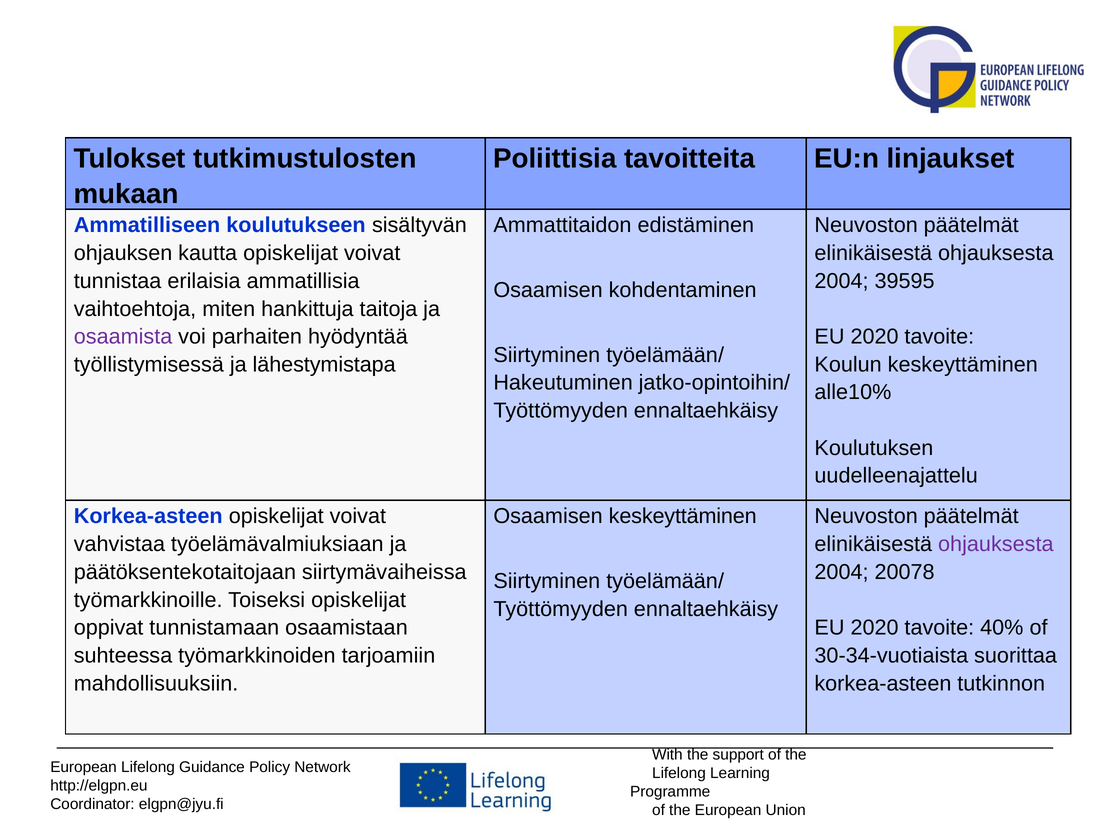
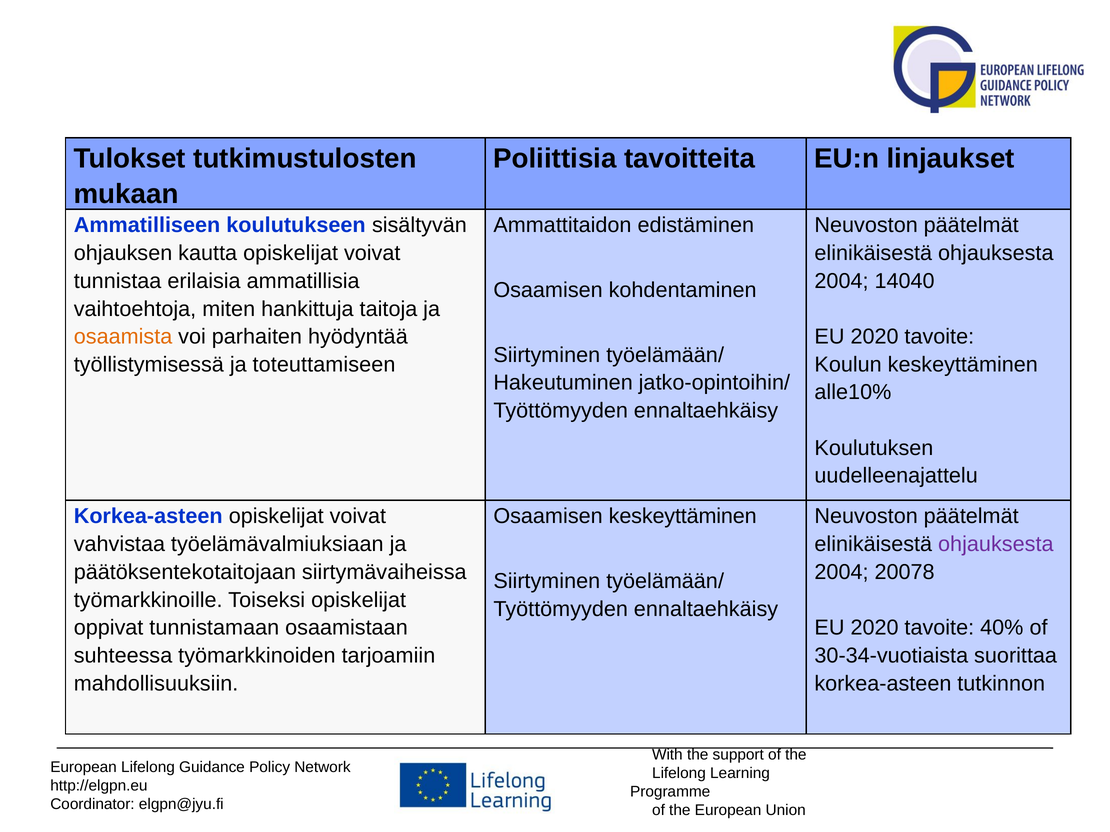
39595: 39595 -> 14040 (905, 281)
osaamista colour: purple -> orange (123, 337)
lähestymistapa: lähestymistapa -> toteuttamiseen (324, 365)
